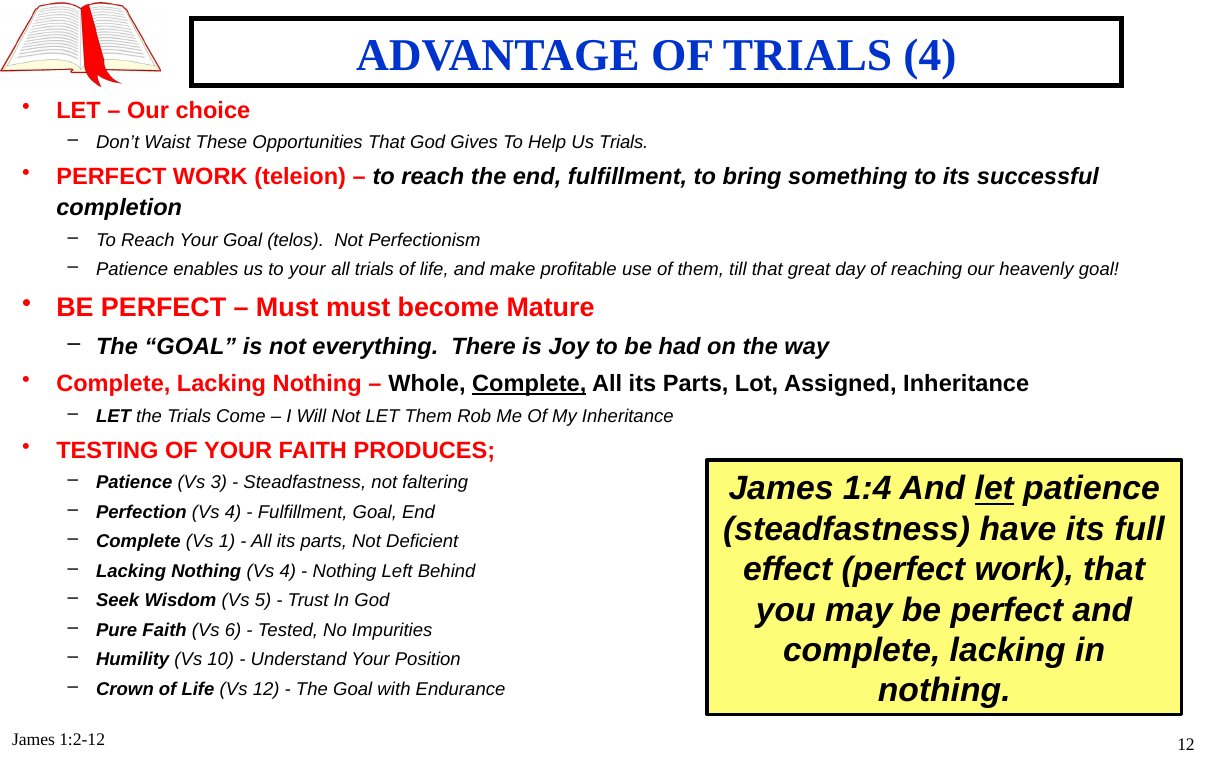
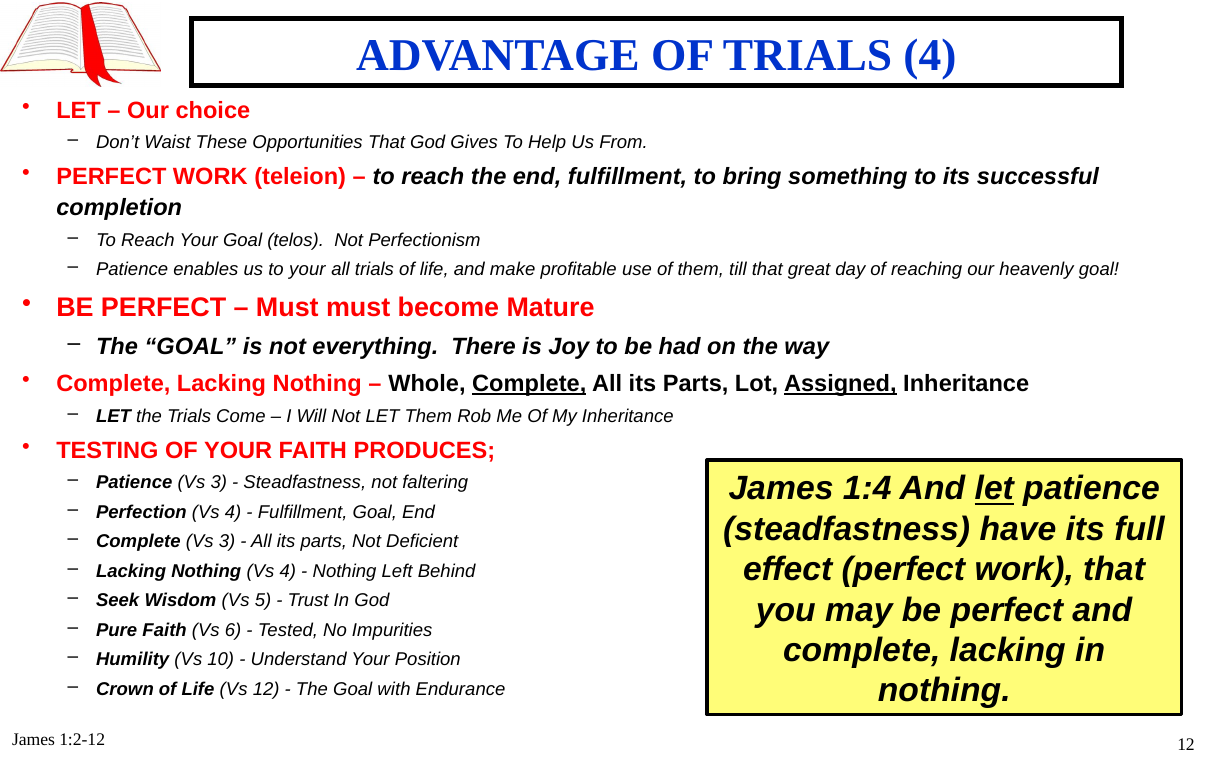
Us Trials: Trials -> From (624, 143)
Assigned underline: none -> present (840, 384)
Complete Vs 1: 1 -> 3 (227, 542)
